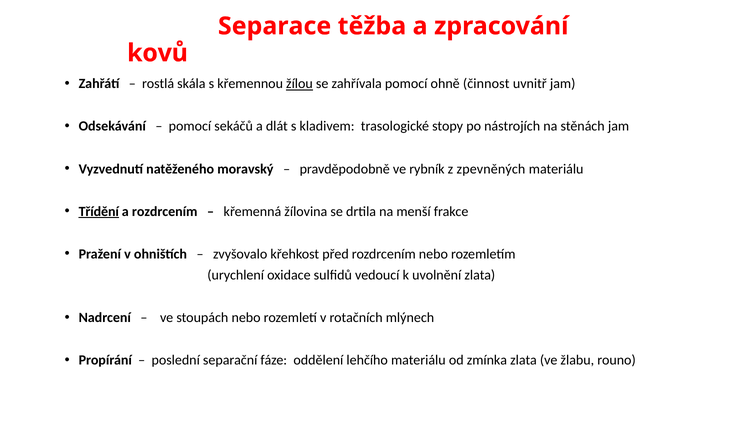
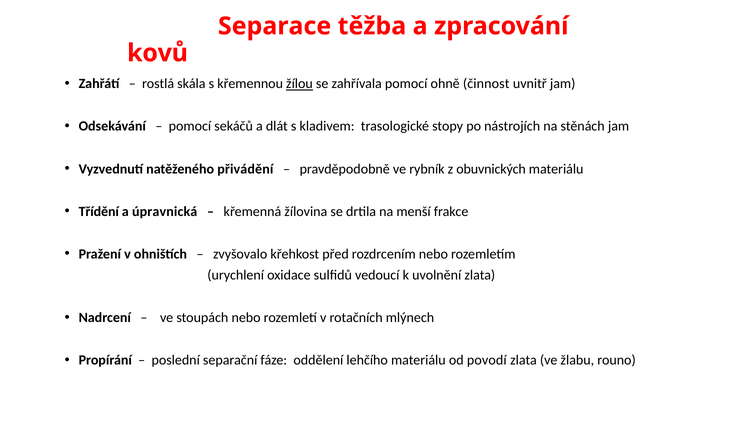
moravský: moravský -> přivádění (245, 169)
zpevněných: zpevněných -> obuvnických (491, 169)
Třídění underline: present -> none (99, 211)
a rozdrcením: rozdrcením -> úpravnická (165, 211)
zmínka: zmínka -> povodí (487, 360)
